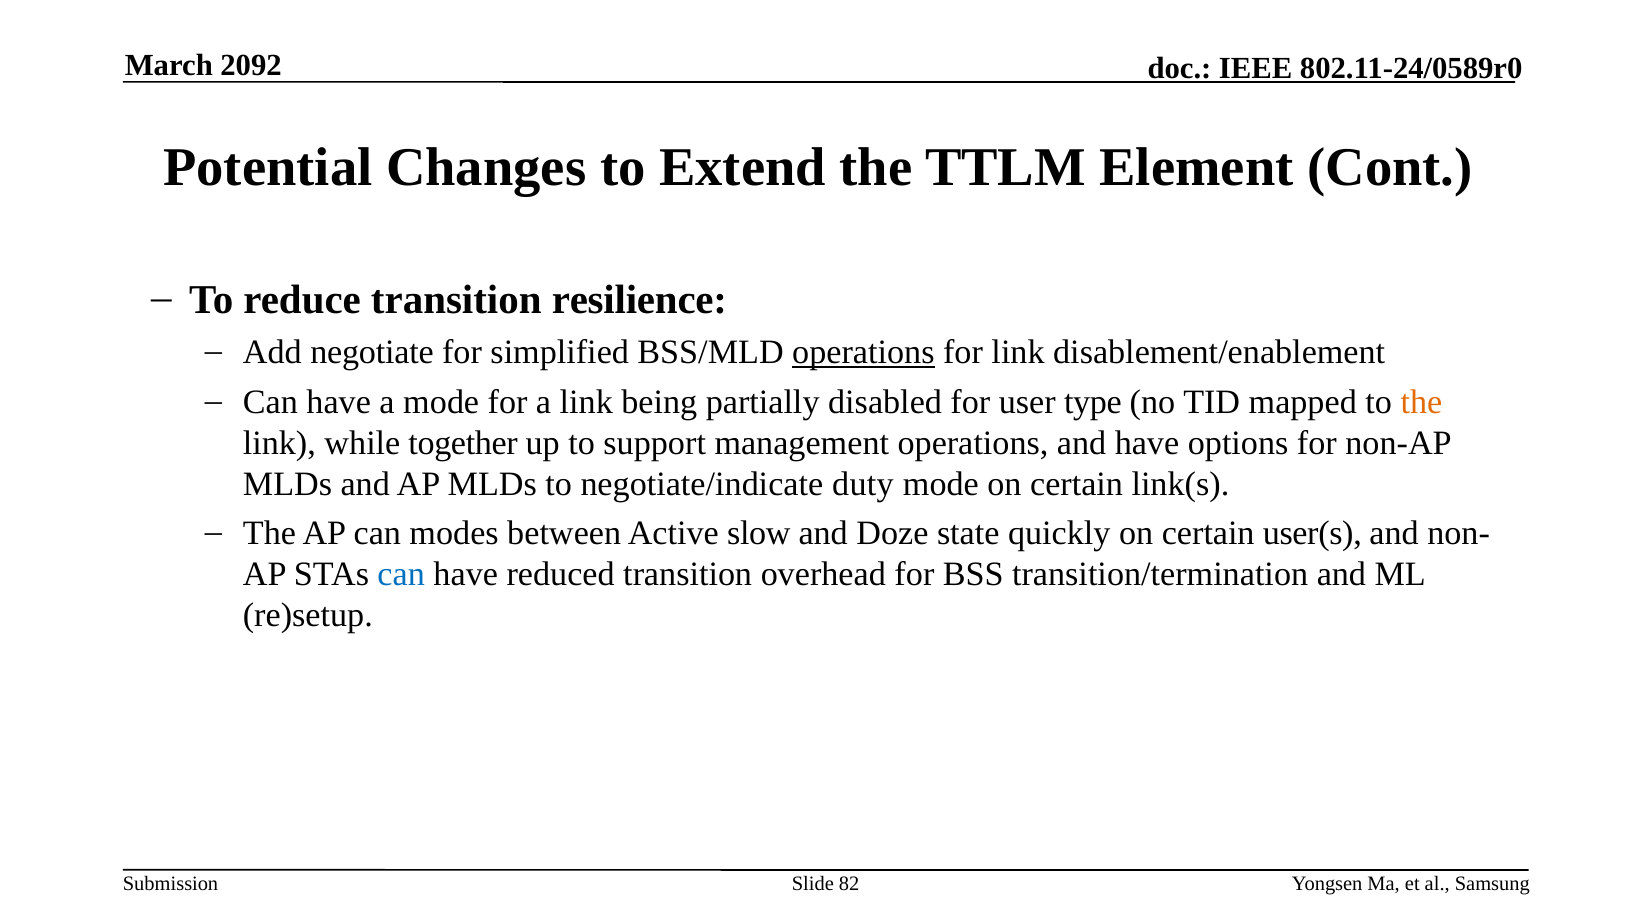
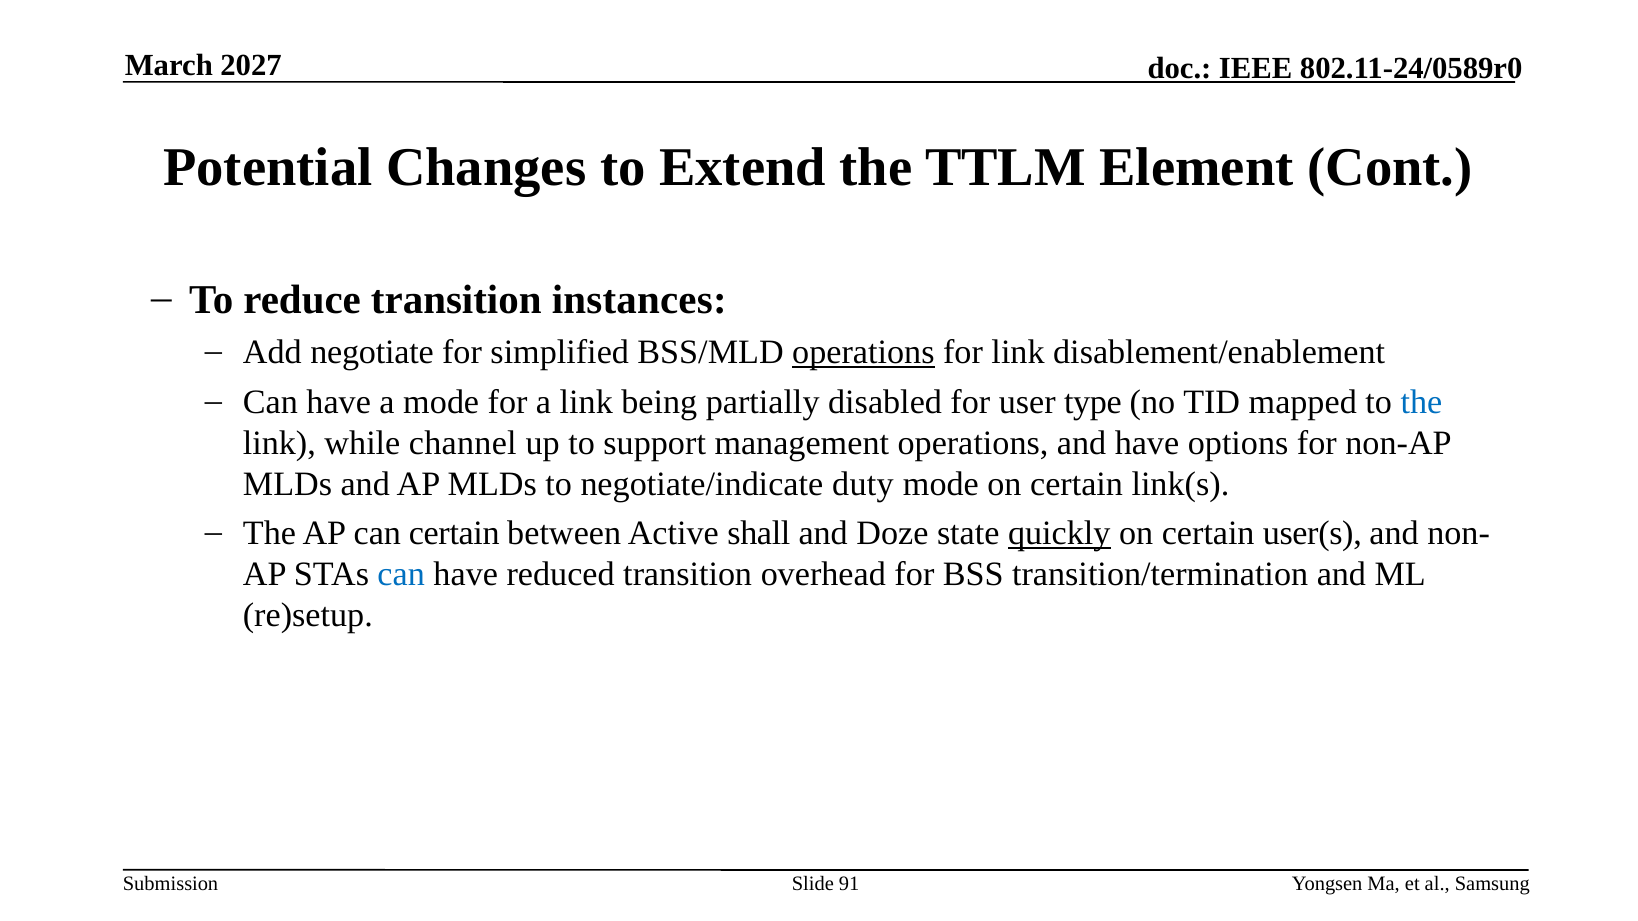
2092: 2092 -> 2027 (251, 65)
resilience: resilience -> instances (639, 300)
the colour: orange -> blue (1421, 402)
together: together -> channel (463, 443)
can modes: modes -> certain (454, 534)
slow: slow -> shall (759, 534)
quickly underline: none -> present (1059, 534)
82: 82 -> 91 (849, 884)
